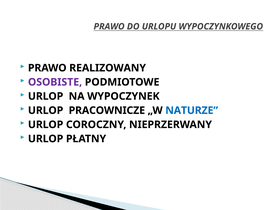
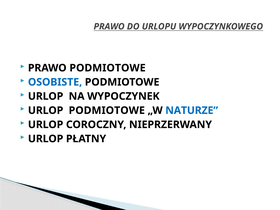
PRAWO REALIZOWANY: REALIZOWANY -> PODMIOTOWE (108, 68)
OSOBISTE colour: purple -> blue (55, 82)
URLOP PRACOWNICZE: PRACOWNICZE -> PODMIOTOWE (107, 110)
